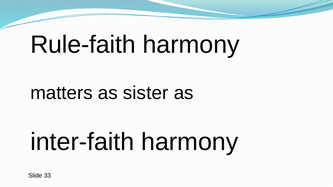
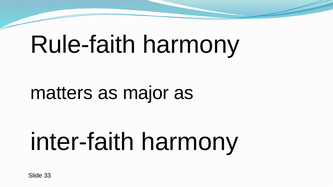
sister: sister -> major (146, 93)
